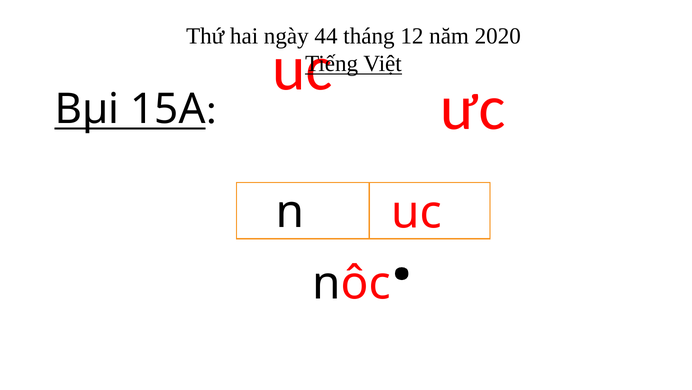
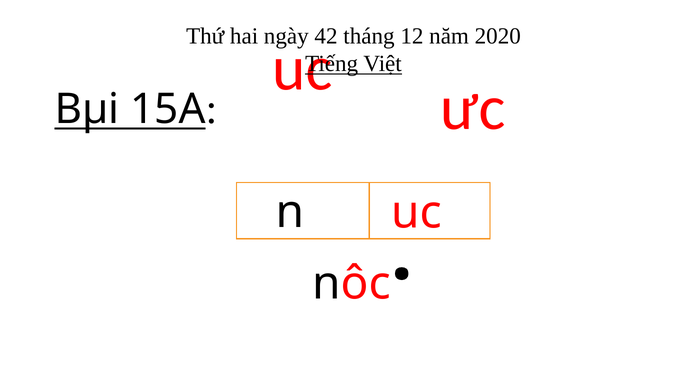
44: 44 -> 42 (326, 36)
